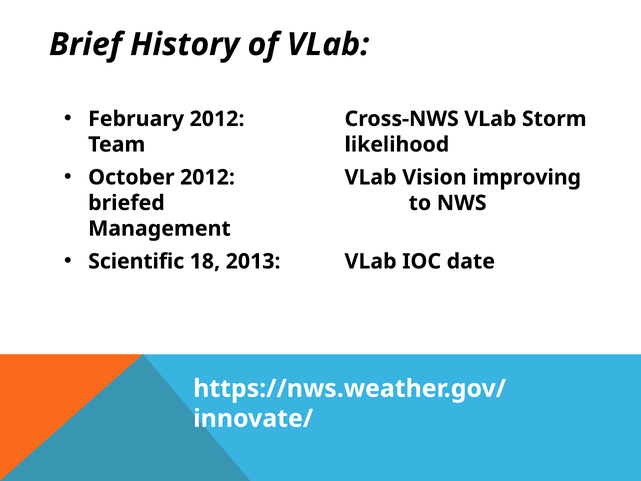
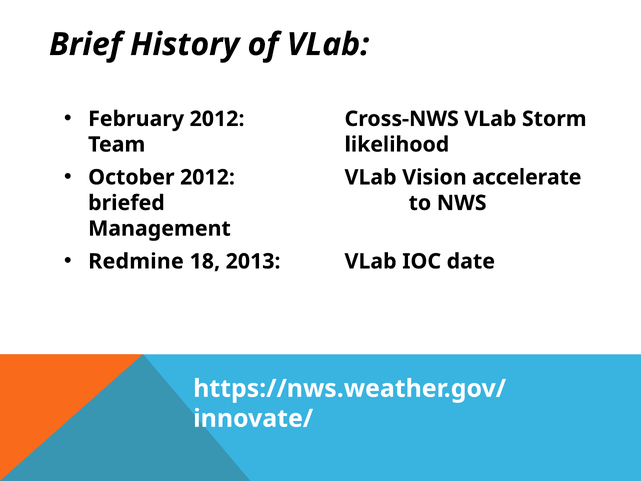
improving: improving -> accelerate (527, 177)
Scientific: Scientific -> Redmine (136, 261)
